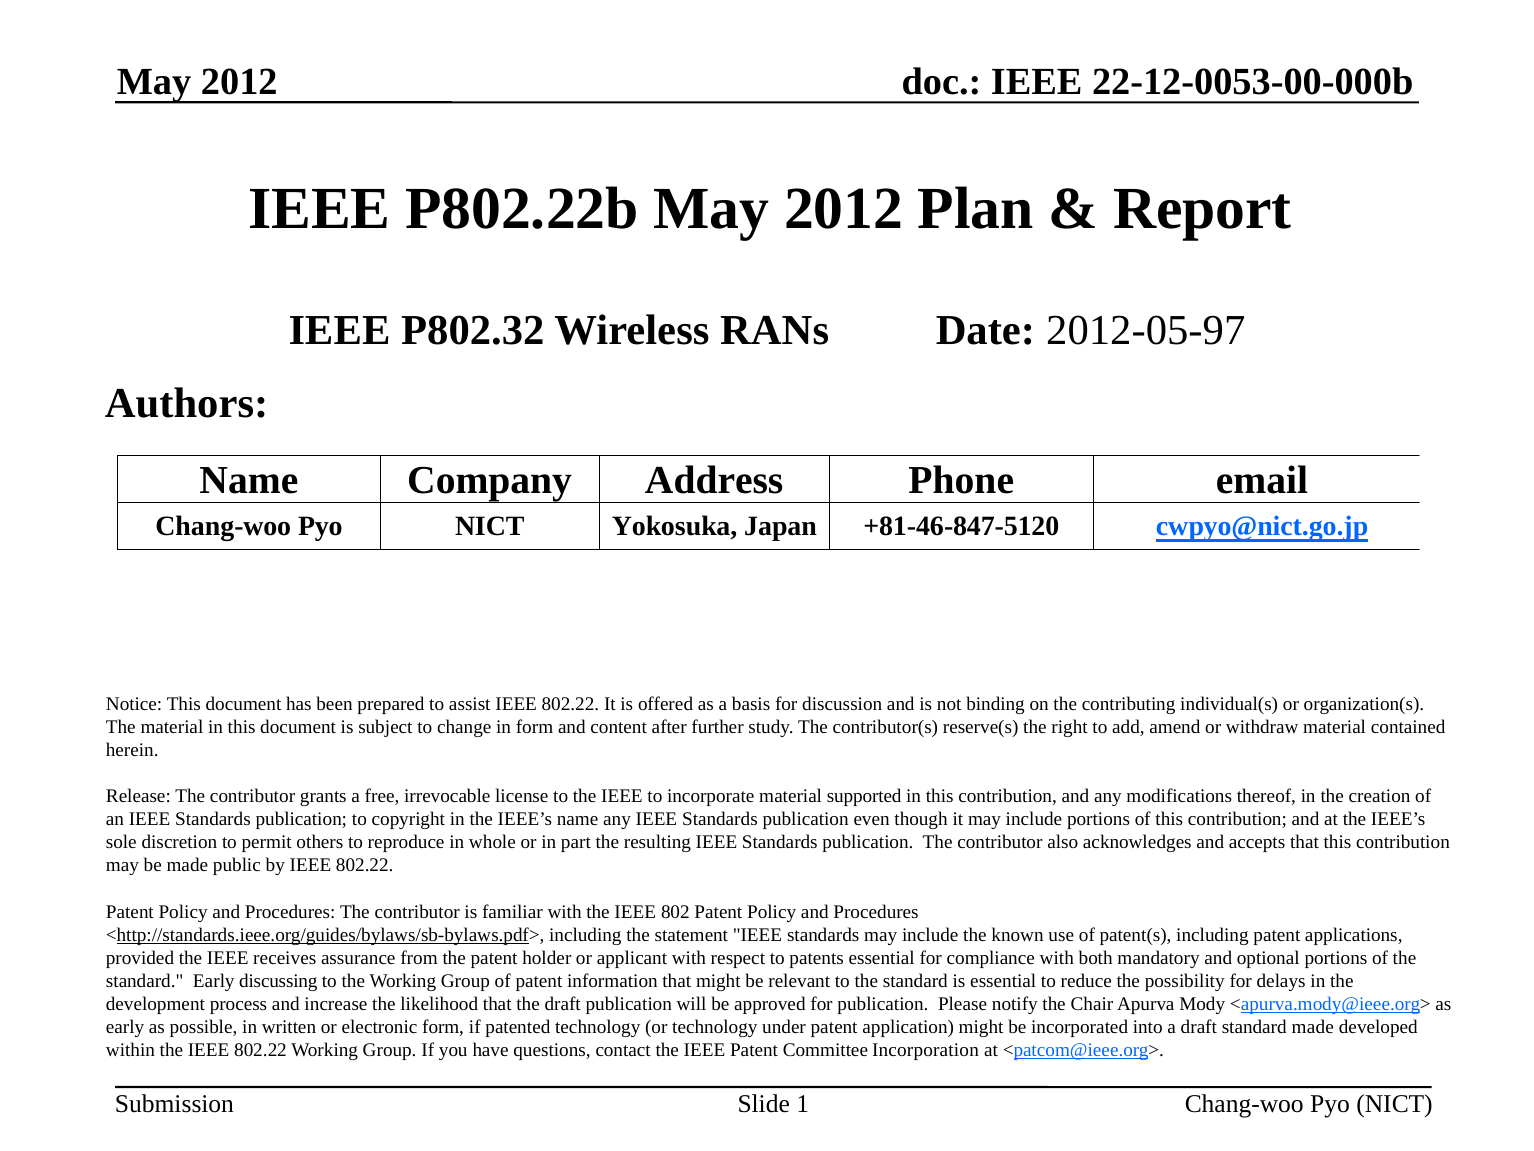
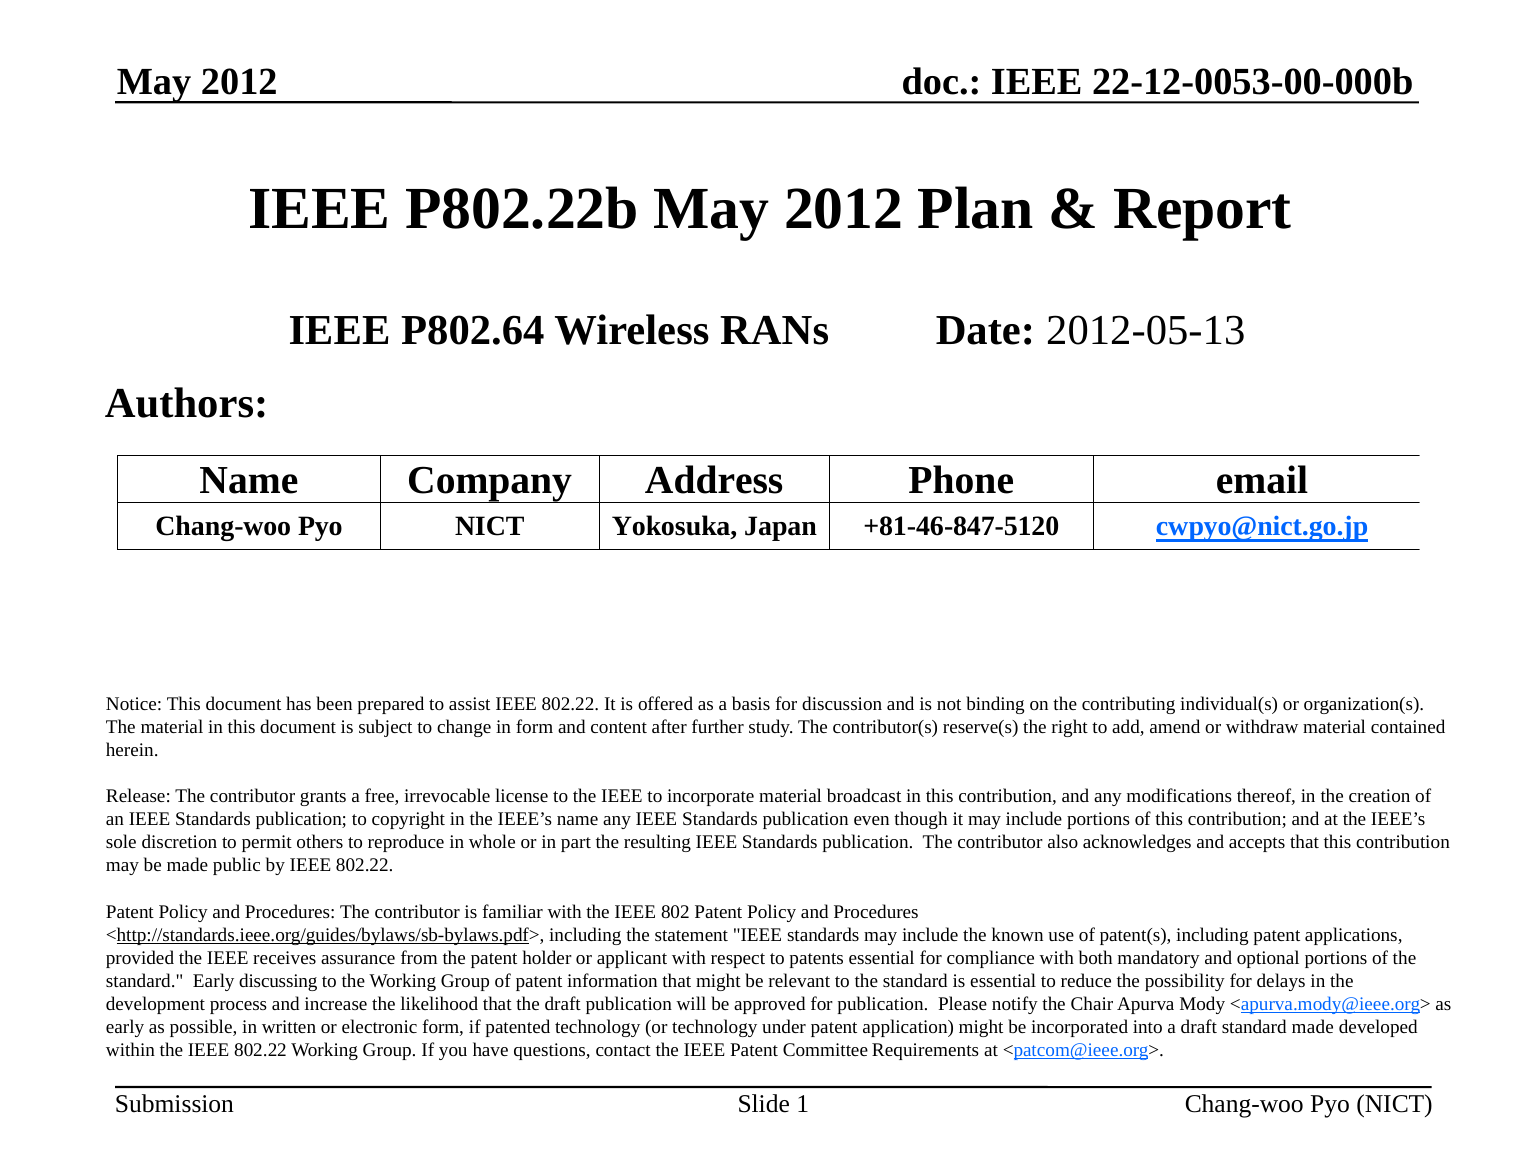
P802.32: P802.32 -> P802.64 (473, 330)
2012-05-97: 2012-05-97 -> 2012-05-13 (1146, 330)
supported: supported -> broadcast (864, 796)
Incorporation: Incorporation -> Requirements (926, 1050)
